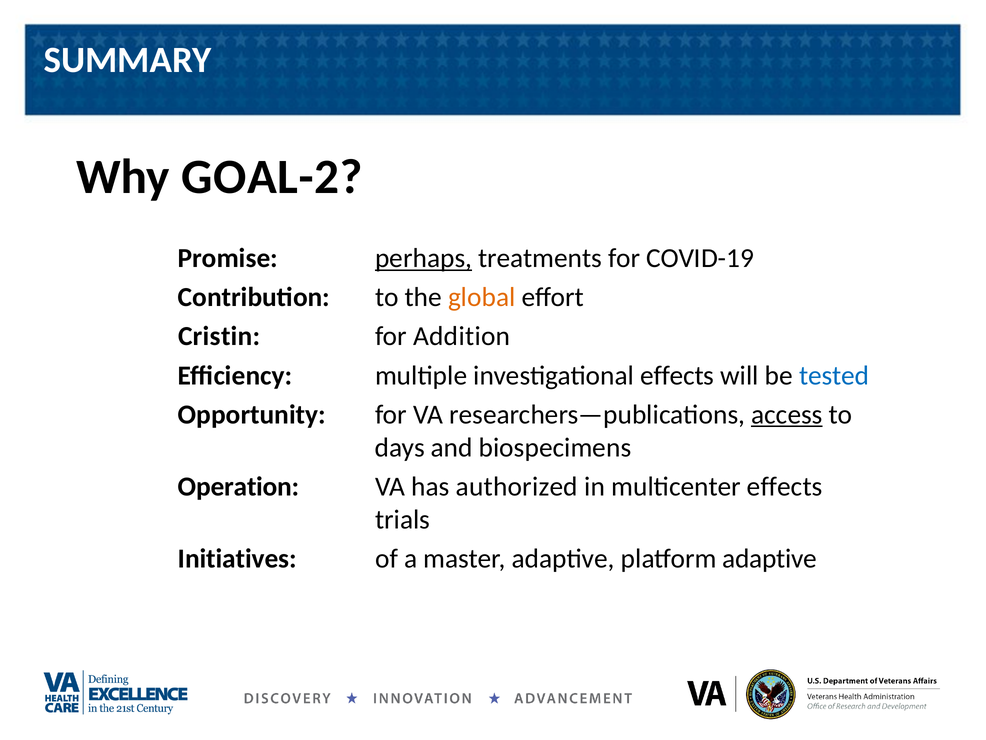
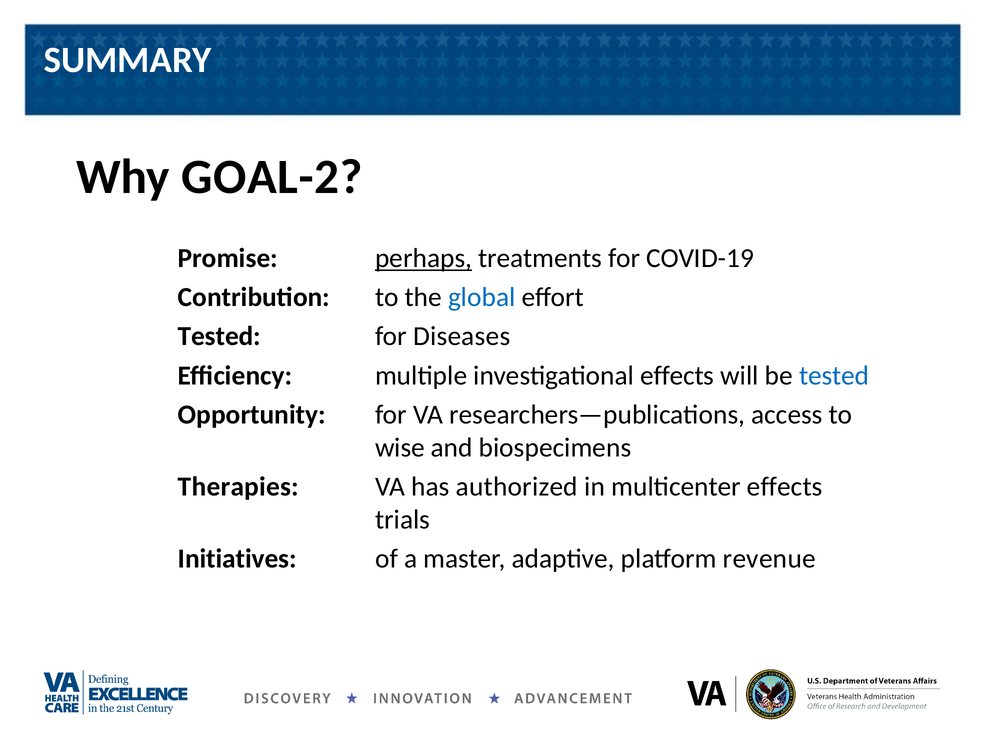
global colour: orange -> blue (482, 297)
Cristin: Cristin -> Tested (219, 336)
Addition: Addition -> Diseases (462, 336)
access underline: present -> none (787, 414)
days: days -> wise (400, 447)
Operation: Operation -> Therapies (238, 486)
platform adaptive: adaptive -> revenue (769, 558)
